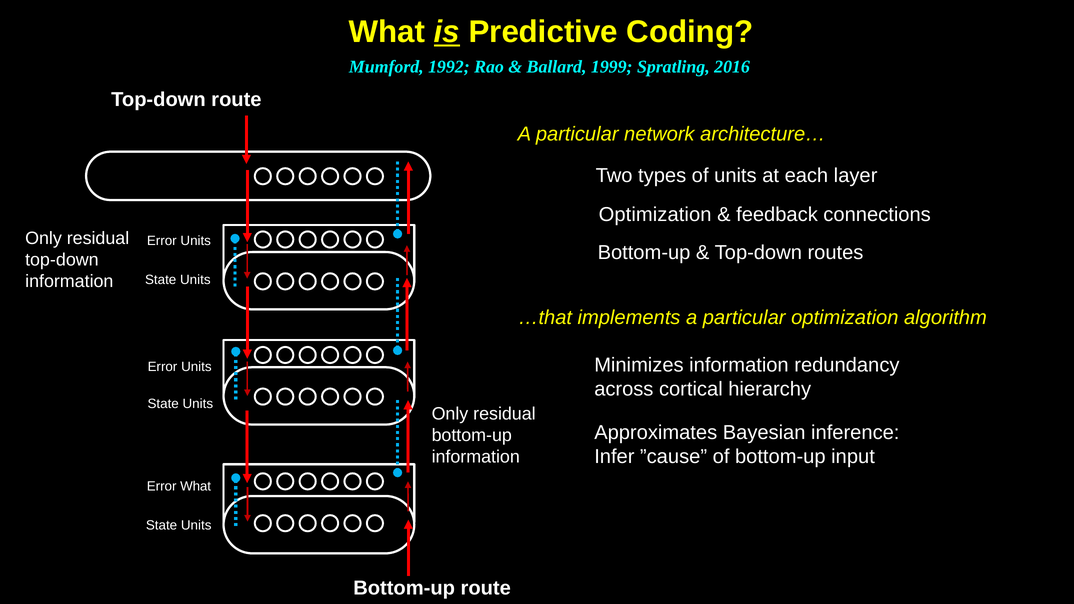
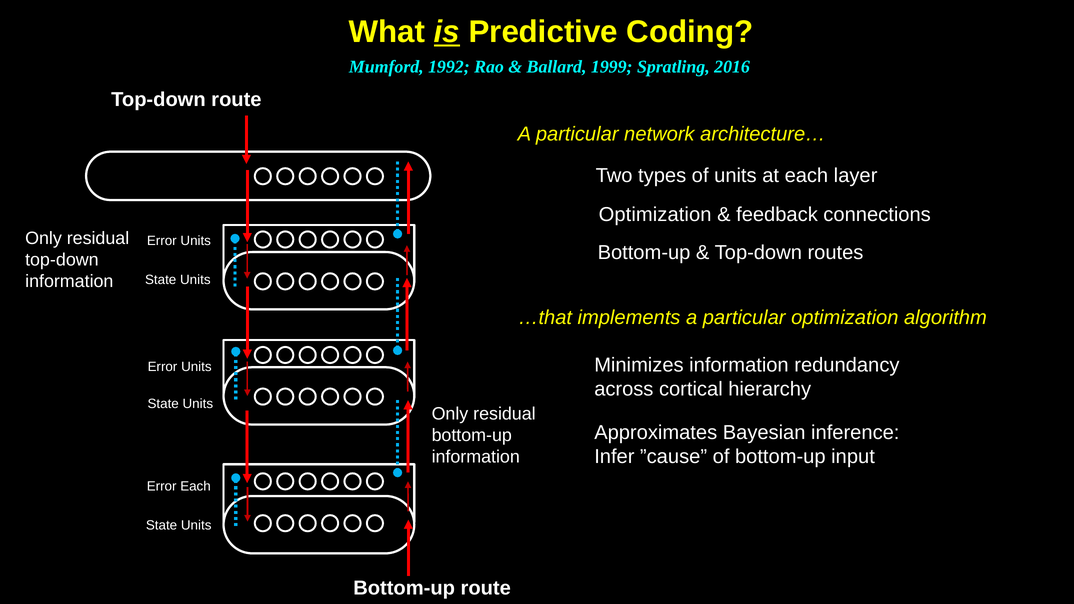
Error What: What -> Each (196, 486)
